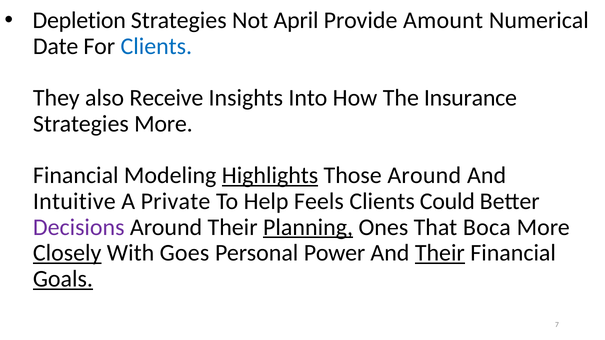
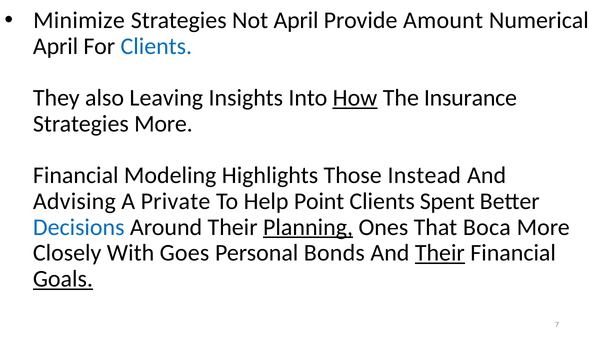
Depletion: Depletion -> Minimize (79, 20)
Date: Date -> April (56, 46)
Receive: Receive -> Leaving (166, 98)
How underline: none -> present (355, 98)
Highlights underline: present -> none (270, 176)
Those Around: Around -> Instead (424, 176)
Intuitive: Intuitive -> Advising (74, 202)
Feels: Feels -> Point (319, 202)
Could: Could -> Spent (447, 202)
Decisions colour: purple -> blue (79, 227)
Closely underline: present -> none (67, 253)
Power: Power -> Bonds (334, 253)
